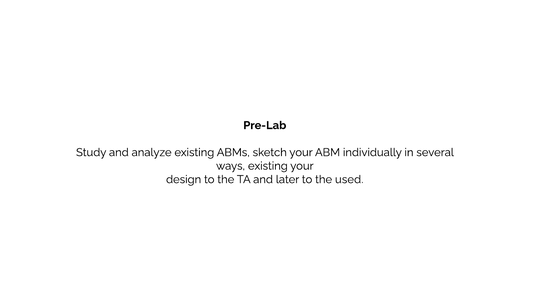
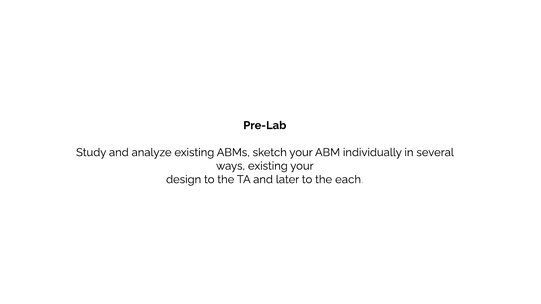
used: used -> each (349, 180)
